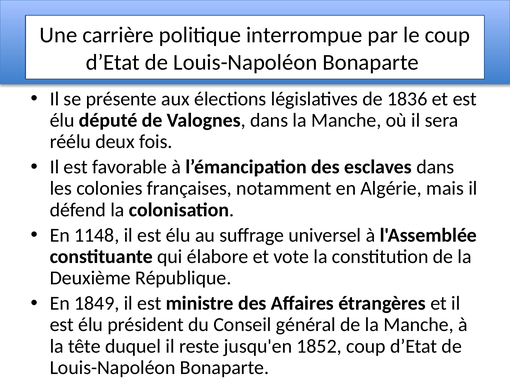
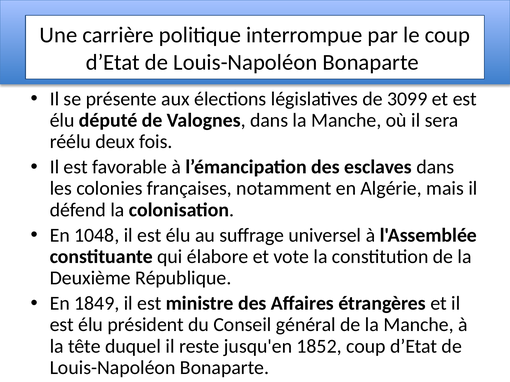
1836: 1836 -> 3099 (407, 99)
1148: 1148 -> 1048 (97, 236)
